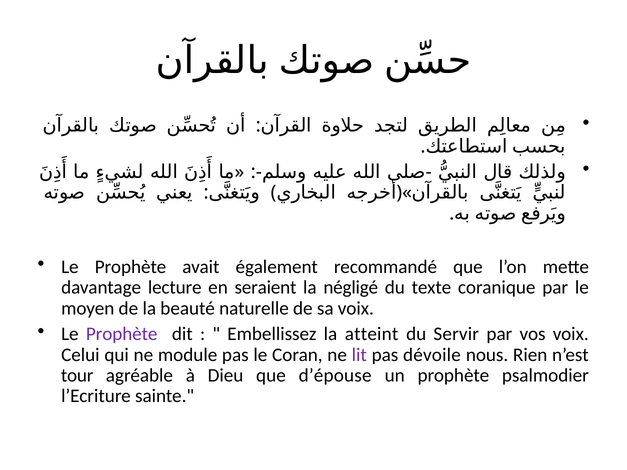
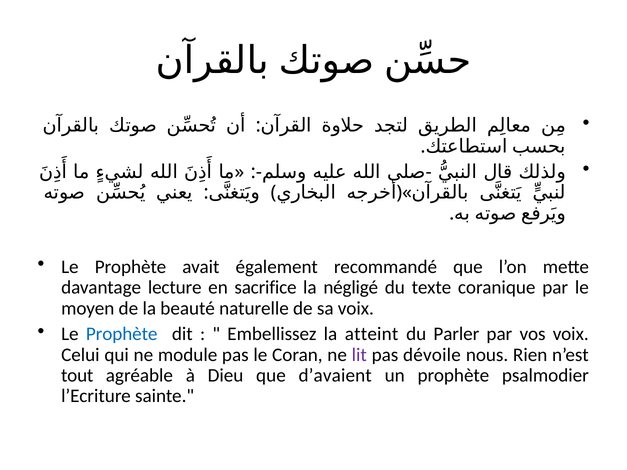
seraient: seraient -> sacrifice (266, 288)
Prophète colour: purple -> blue (122, 334)
Servir: Servir -> Parler (456, 334)
tour: tour -> tout (77, 376)
d’épouse: d’épouse -> d’avaient (335, 376)
